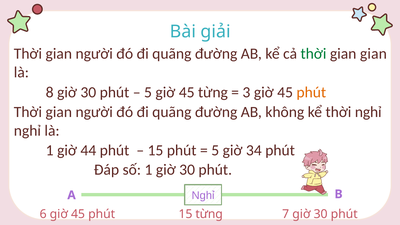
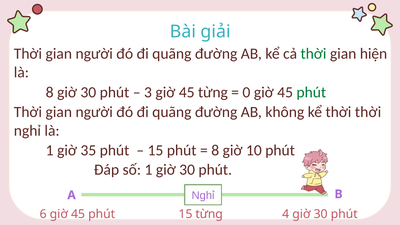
gian gian: gian -> hiện (374, 54)
5: 5 -> 3 (148, 92)
3: 3 -> 0 (246, 92)
phút colour: orange -> green (311, 92)
thời nghỉ: nghỉ -> thời (368, 112)
44: 44 -> 35 (88, 150)
5: 5 -> 8 (215, 150)
34: 34 -> 10 (254, 150)
7: 7 -> 4 (286, 214)
